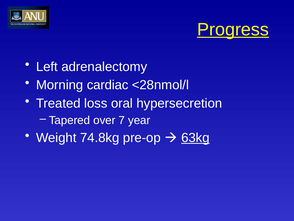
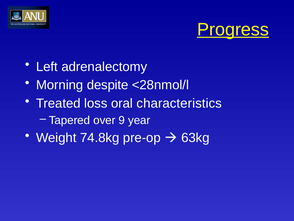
cardiac: cardiac -> despite (108, 85)
hypersecretion: hypersecretion -> characteristics (179, 103)
7: 7 -> 9 (122, 120)
63kg underline: present -> none (195, 137)
